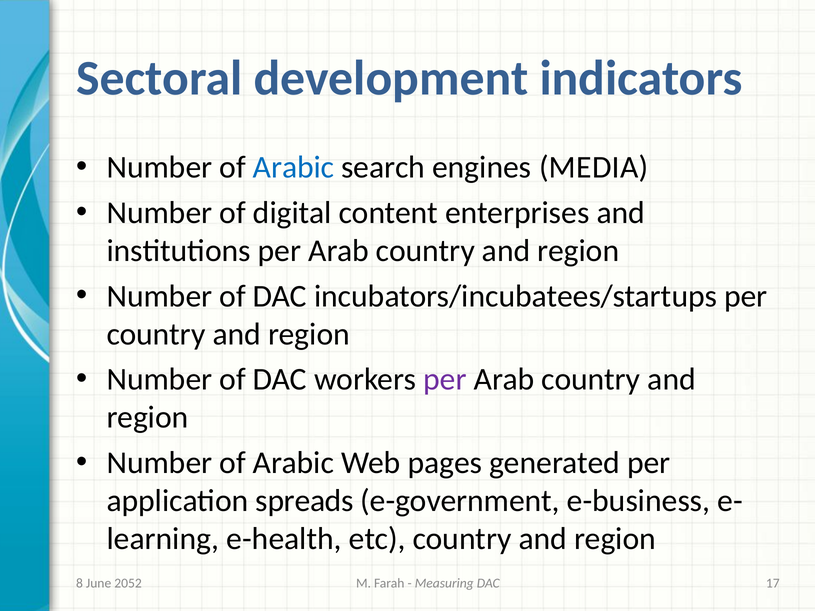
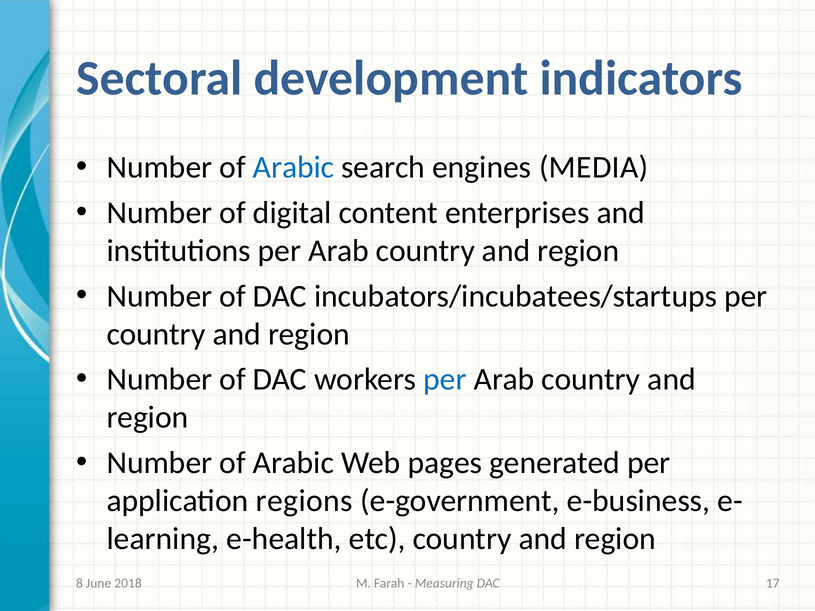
per colour: purple -> blue (445, 380)
spreads: spreads -> regions (304, 501)
2052: 2052 -> 2018 (128, 584)
